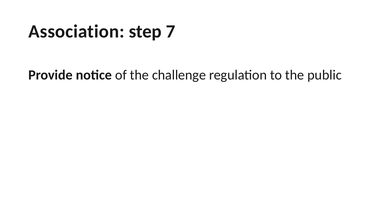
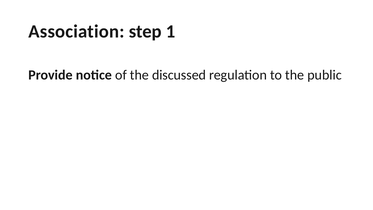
7: 7 -> 1 (171, 31)
challenge: challenge -> discussed (179, 75)
